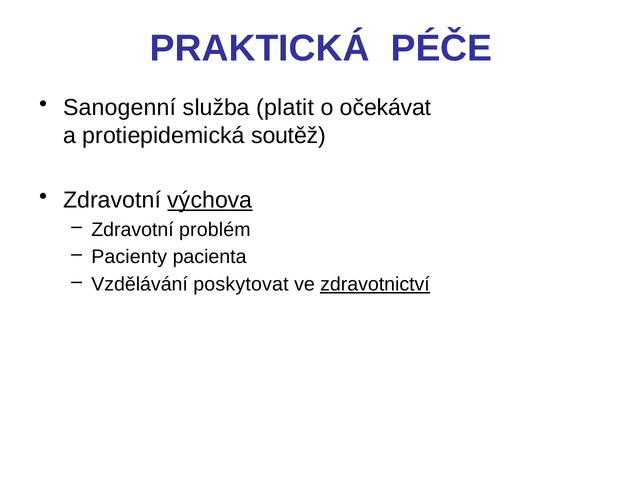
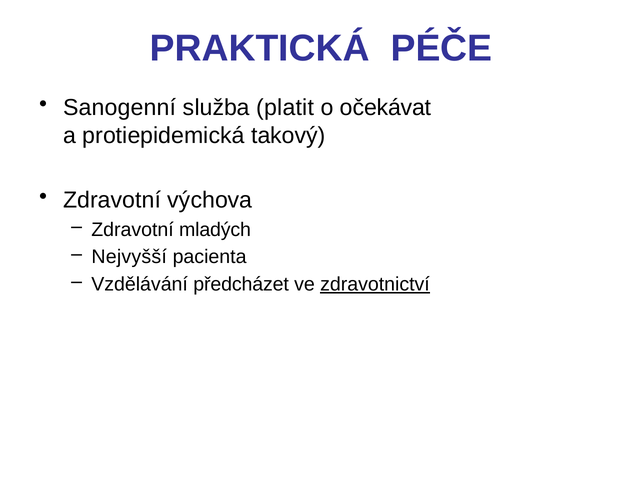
soutěž: soutěž -> takový (288, 135)
výchova underline: present -> none (210, 200)
problém: problém -> mladých (215, 229)
Pacienty: Pacienty -> Nejvyšší (129, 257)
poskytovat: poskytovat -> předcházet (241, 284)
